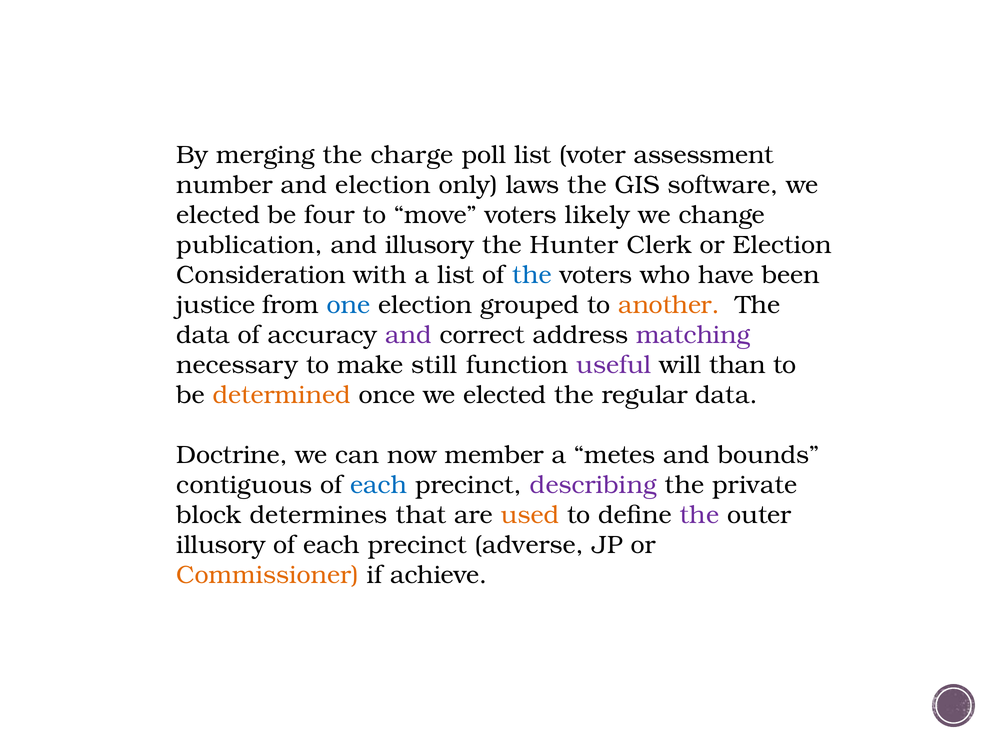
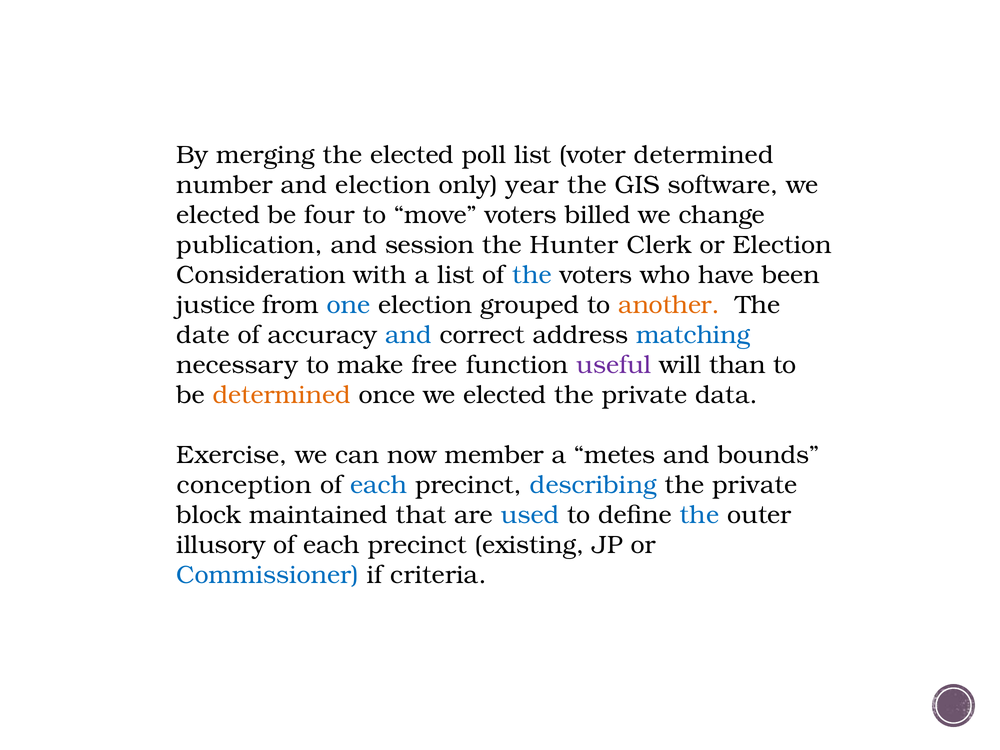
the charge: charge -> elected (412, 155)
voter assessment: assessment -> determined (704, 155)
laws: laws -> year (532, 185)
likely: likely -> billed (598, 215)
and illusory: illusory -> session (430, 245)
data: data -> date (203, 335)
and colour: purple -> blue (409, 335)
matching colour: purple -> blue (693, 335)
still: still -> free (434, 365)
regular: regular -> private (644, 395)
Doctrine: Doctrine -> Exercise (232, 455)
contiguous: contiguous -> conception (244, 485)
describing colour: purple -> blue (593, 485)
determines: determines -> maintained (319, 515)
used colour: orange -> blue (530, 515)
the colour: purple -> blue (699, 515)
adverse: adverse -> existing (529, 545)
Commissioner colour: orange -> blue (268, 575)
achieve: achieve -> criteria (438, 575)
